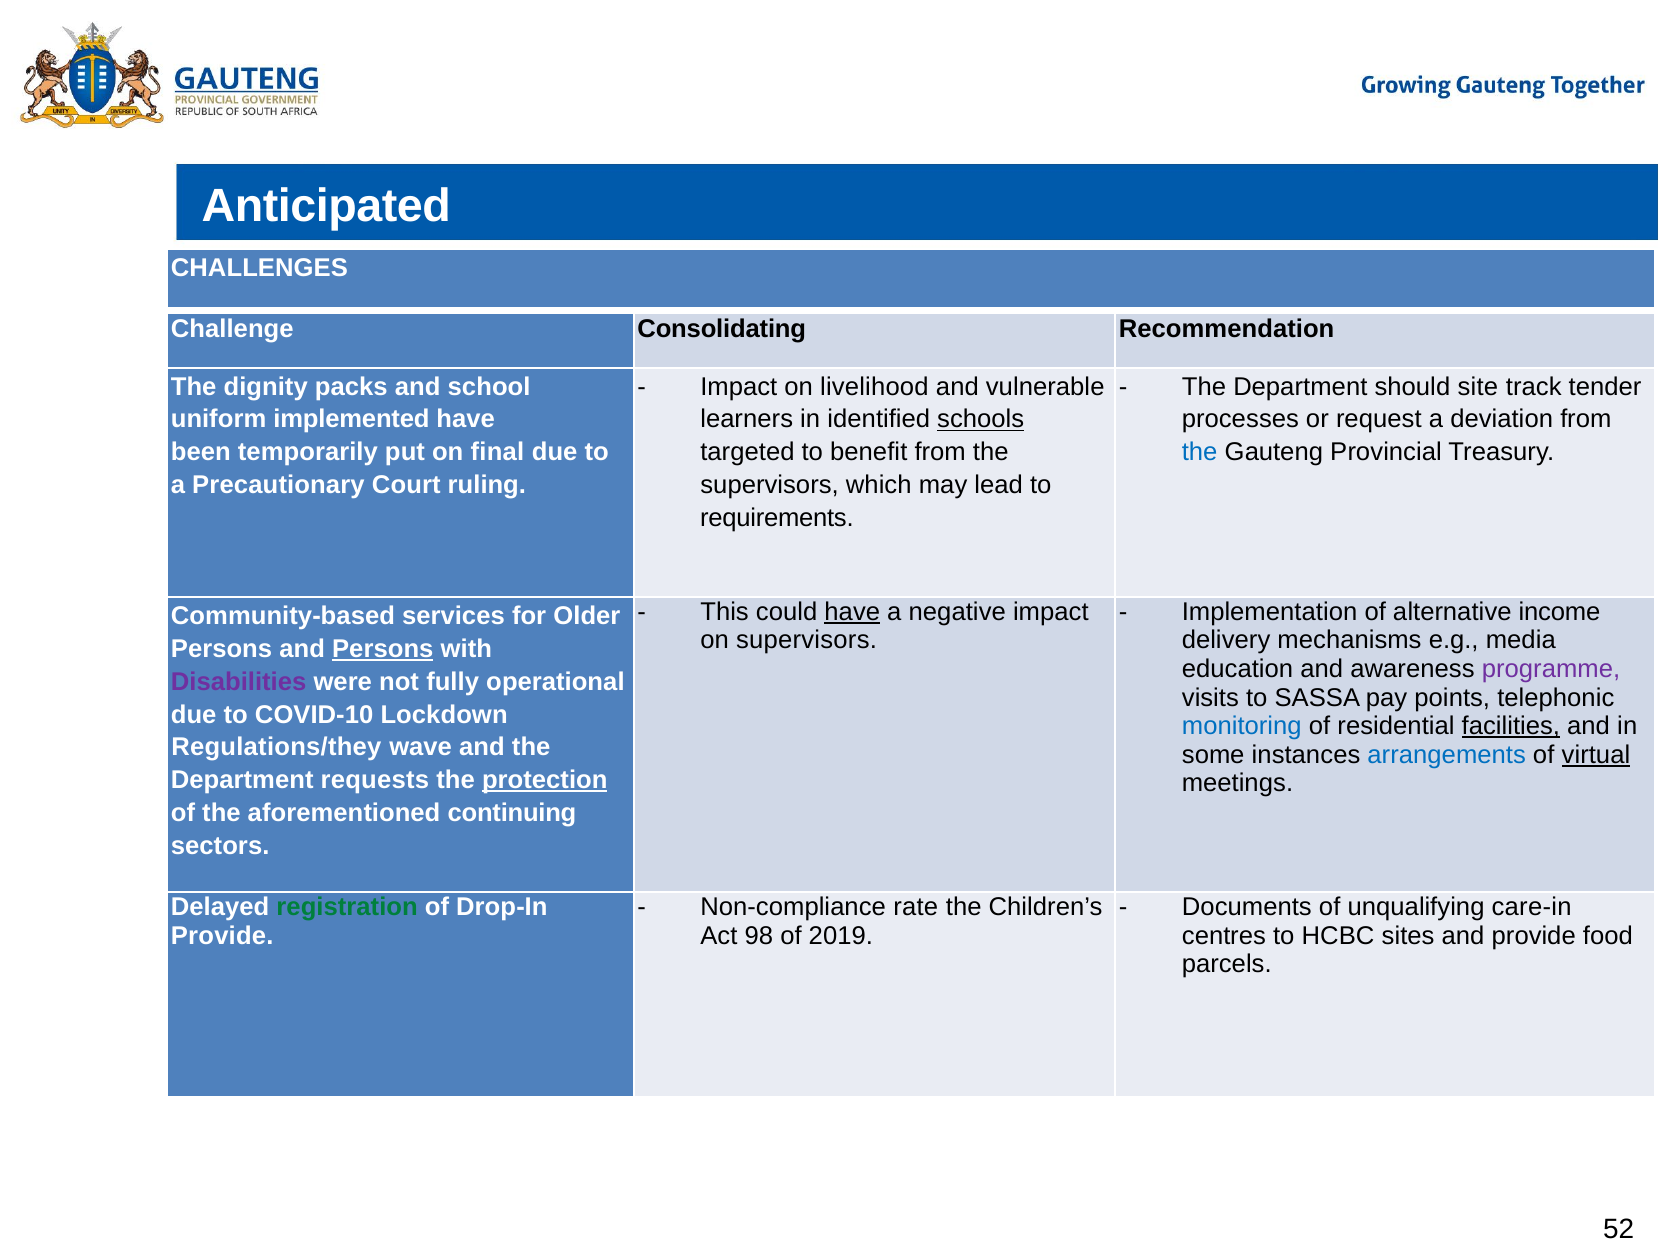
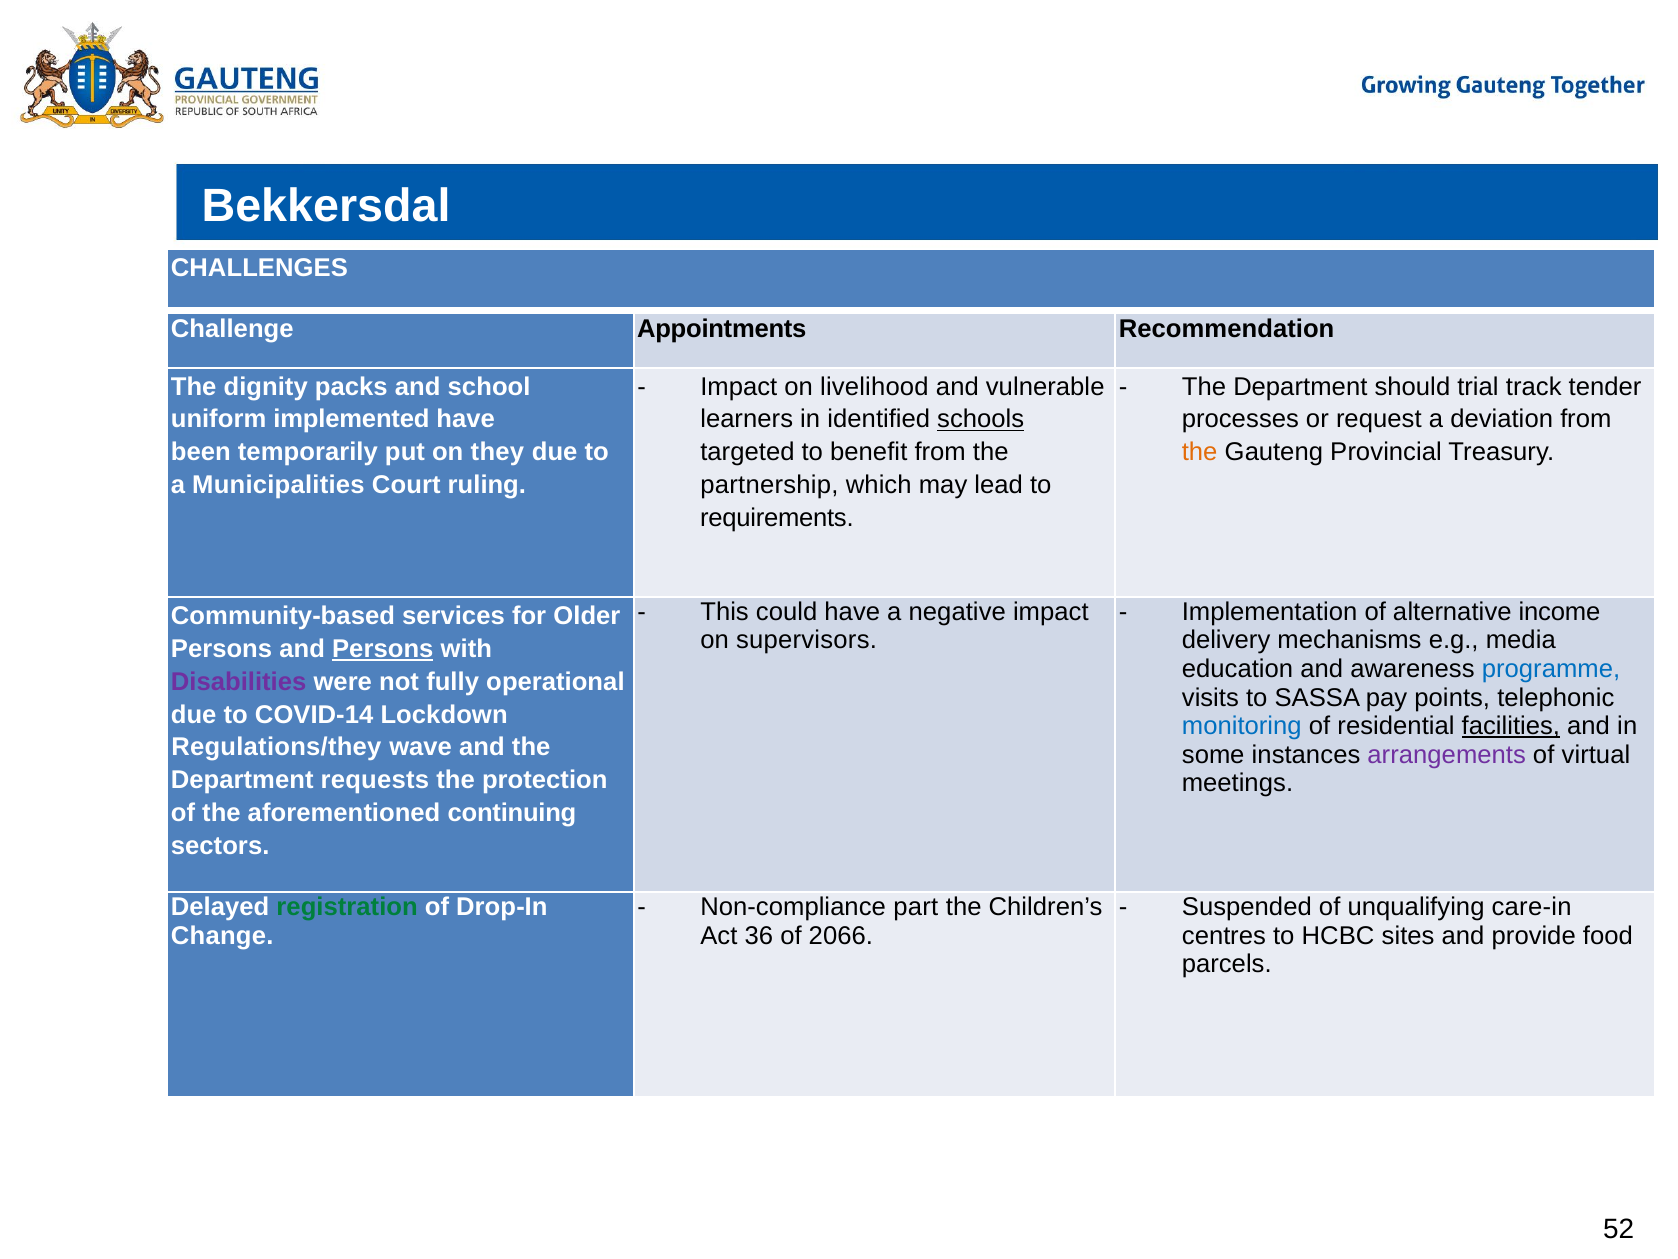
Anticipated: Anticipated -> Bekkersdal (326, 206)
Consolidating: Consolidating -> Appointments (722, 329)
site: site -> trial (1478, 387)
final: final -> they (497, 452)
the colour: blue -> orange (1200, 452)
Precautionary: Precautionary -> Municipalities (278, 485)
supervisors: supervisors -> partnership (769, 485)
have underline: present -> none (852, 612)
programme colour: purple -> blue (1551, 669)
COVID-10: COVID-10 -> COVID-14 (314, 714)
arrangements colour: blue -> purple (1447, 754)
virtual underline: present -> none (1596, 754)
protection underline: present -> none (545, 780)
rate: rate -> part (916, 907)
Documents: Documents -> Suspended (1247, 907)
Provide: Provide -> Change (222, 935)
98: 98 -> 36 (759, 935)
2019: 2019 -> 2066 (841, 935)
